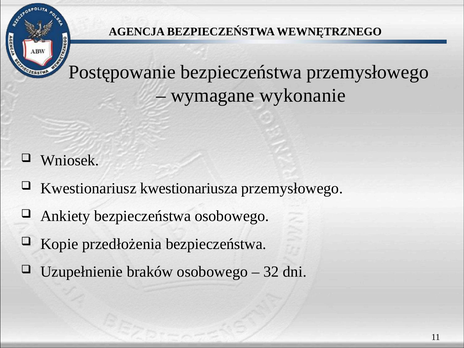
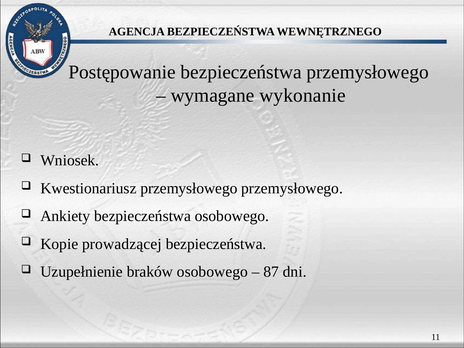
Kwestionariusz kwestionariusza: kwestionariusza -> przemysłowego (189, 188)
przedłożenia: przedłożenia -> prowadzącej (122, 244)
32: 32 -> 87 (271, 272)
